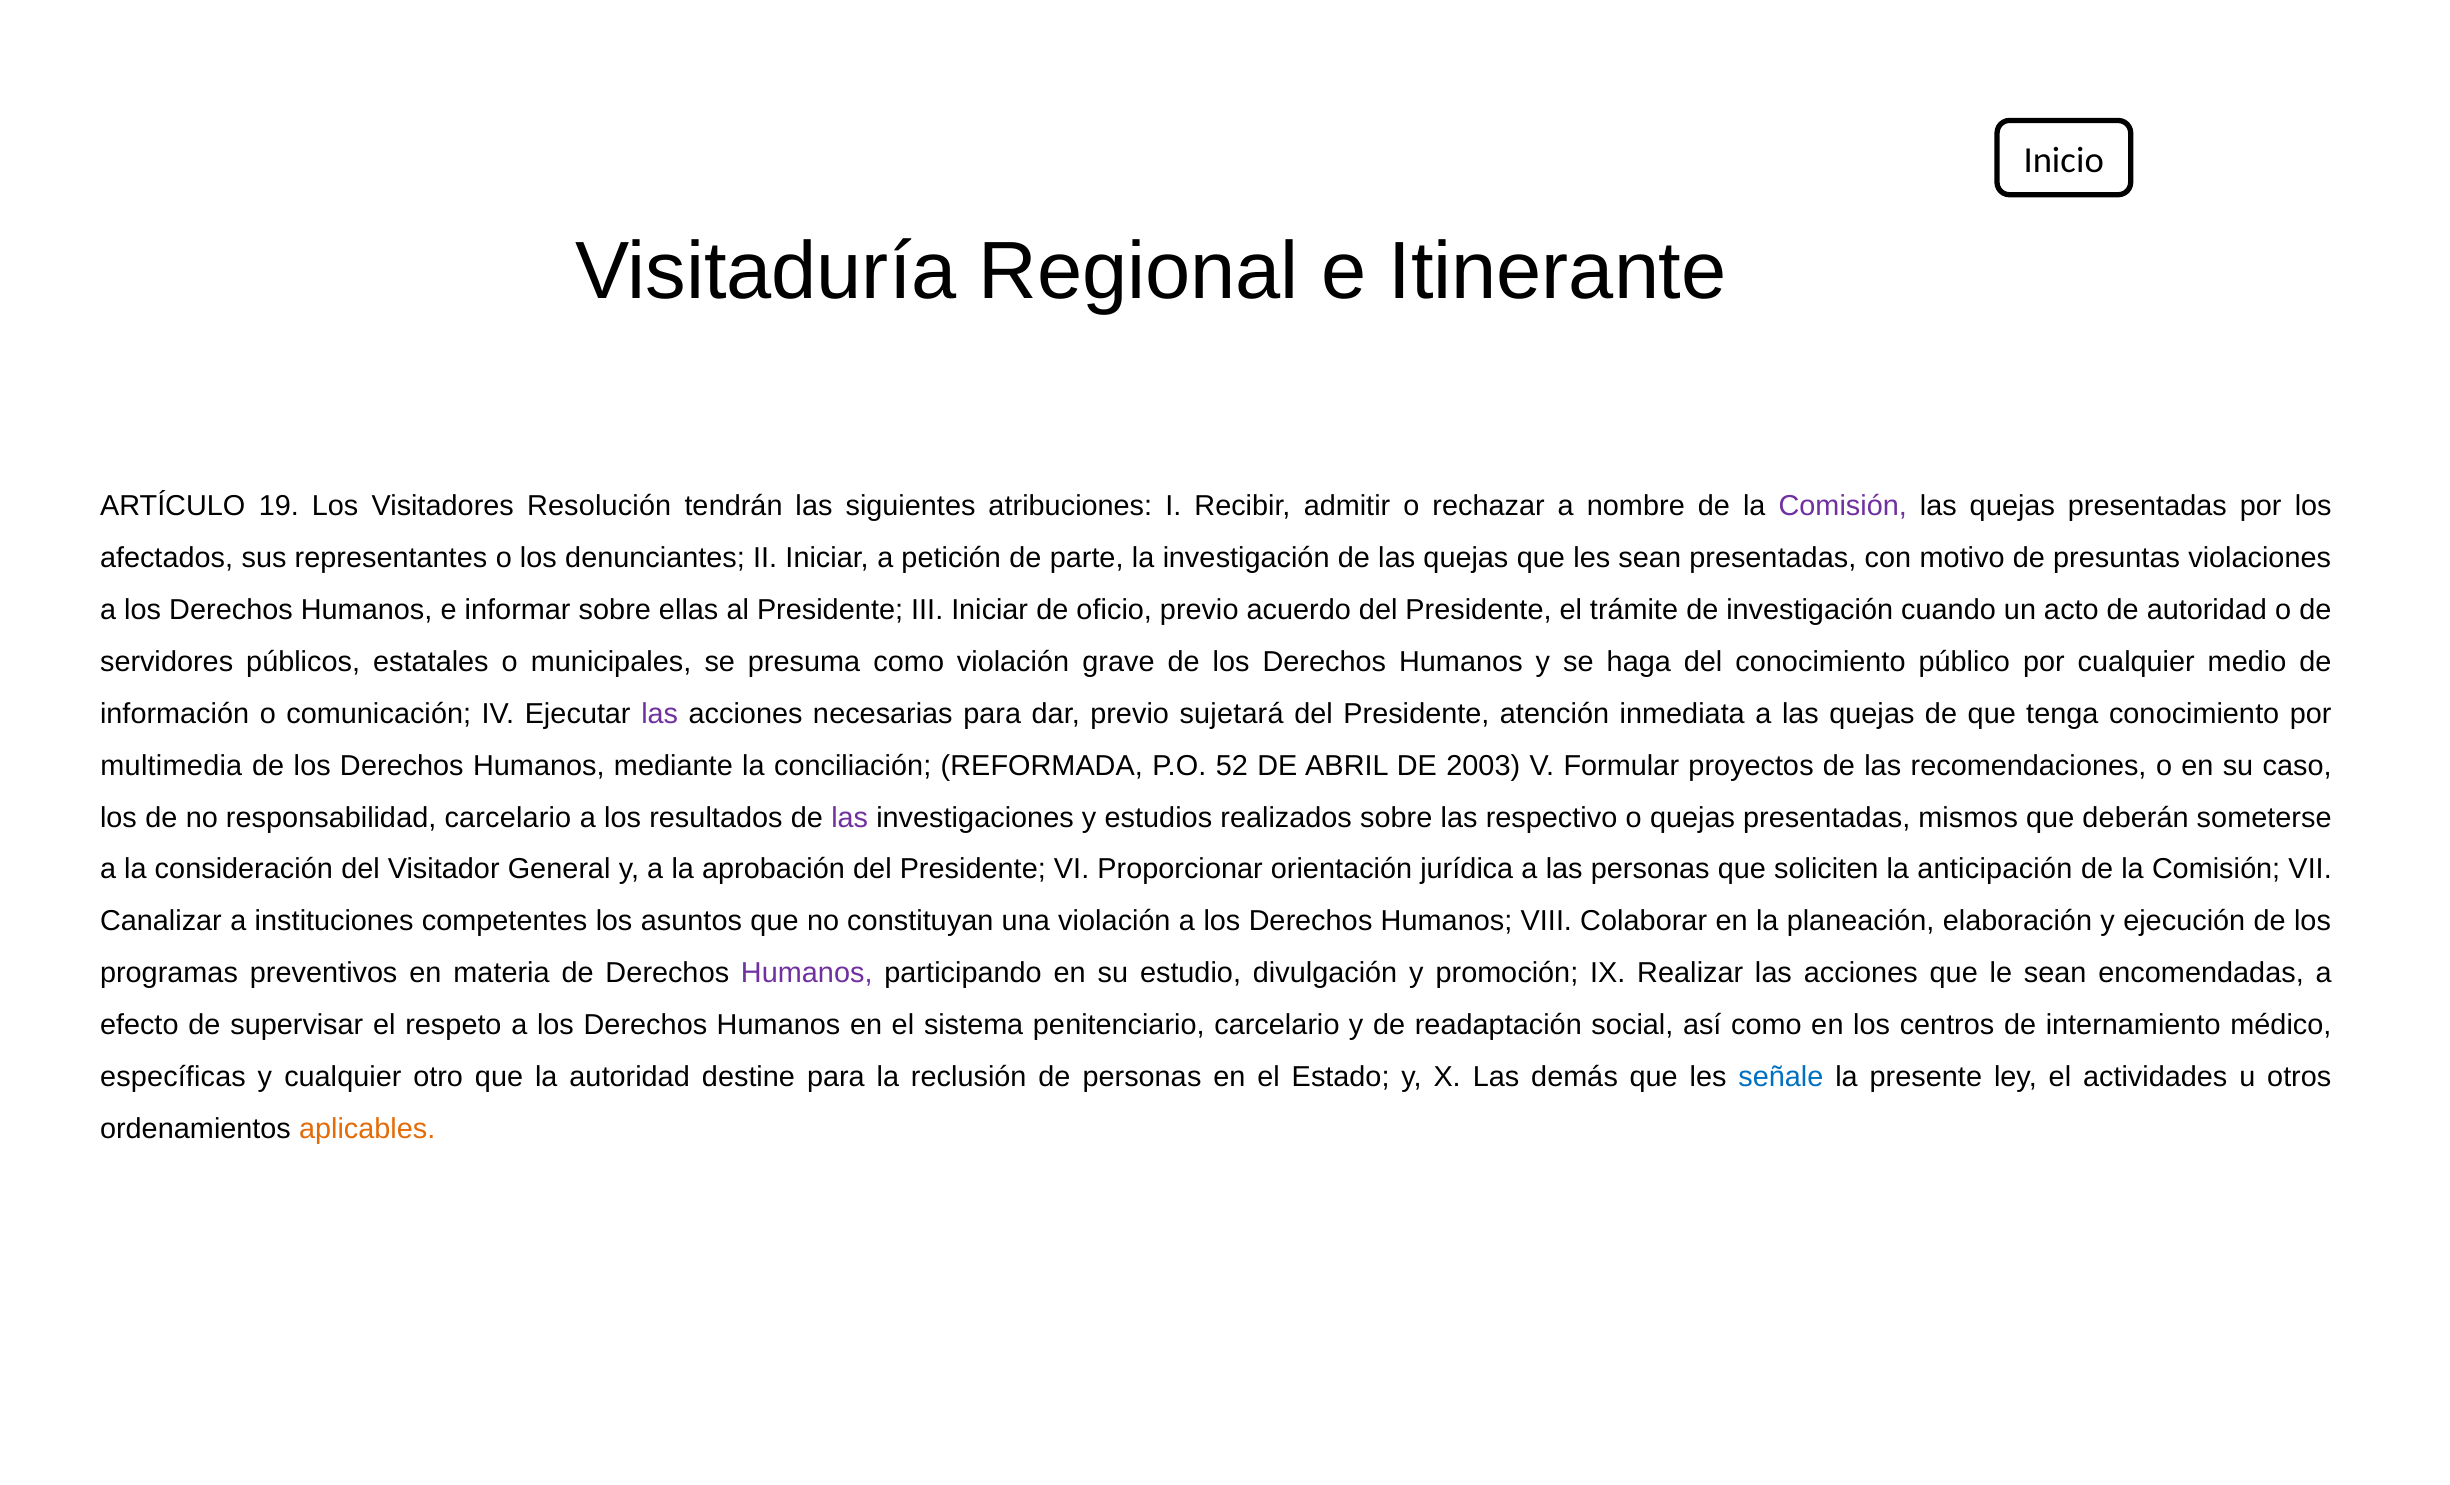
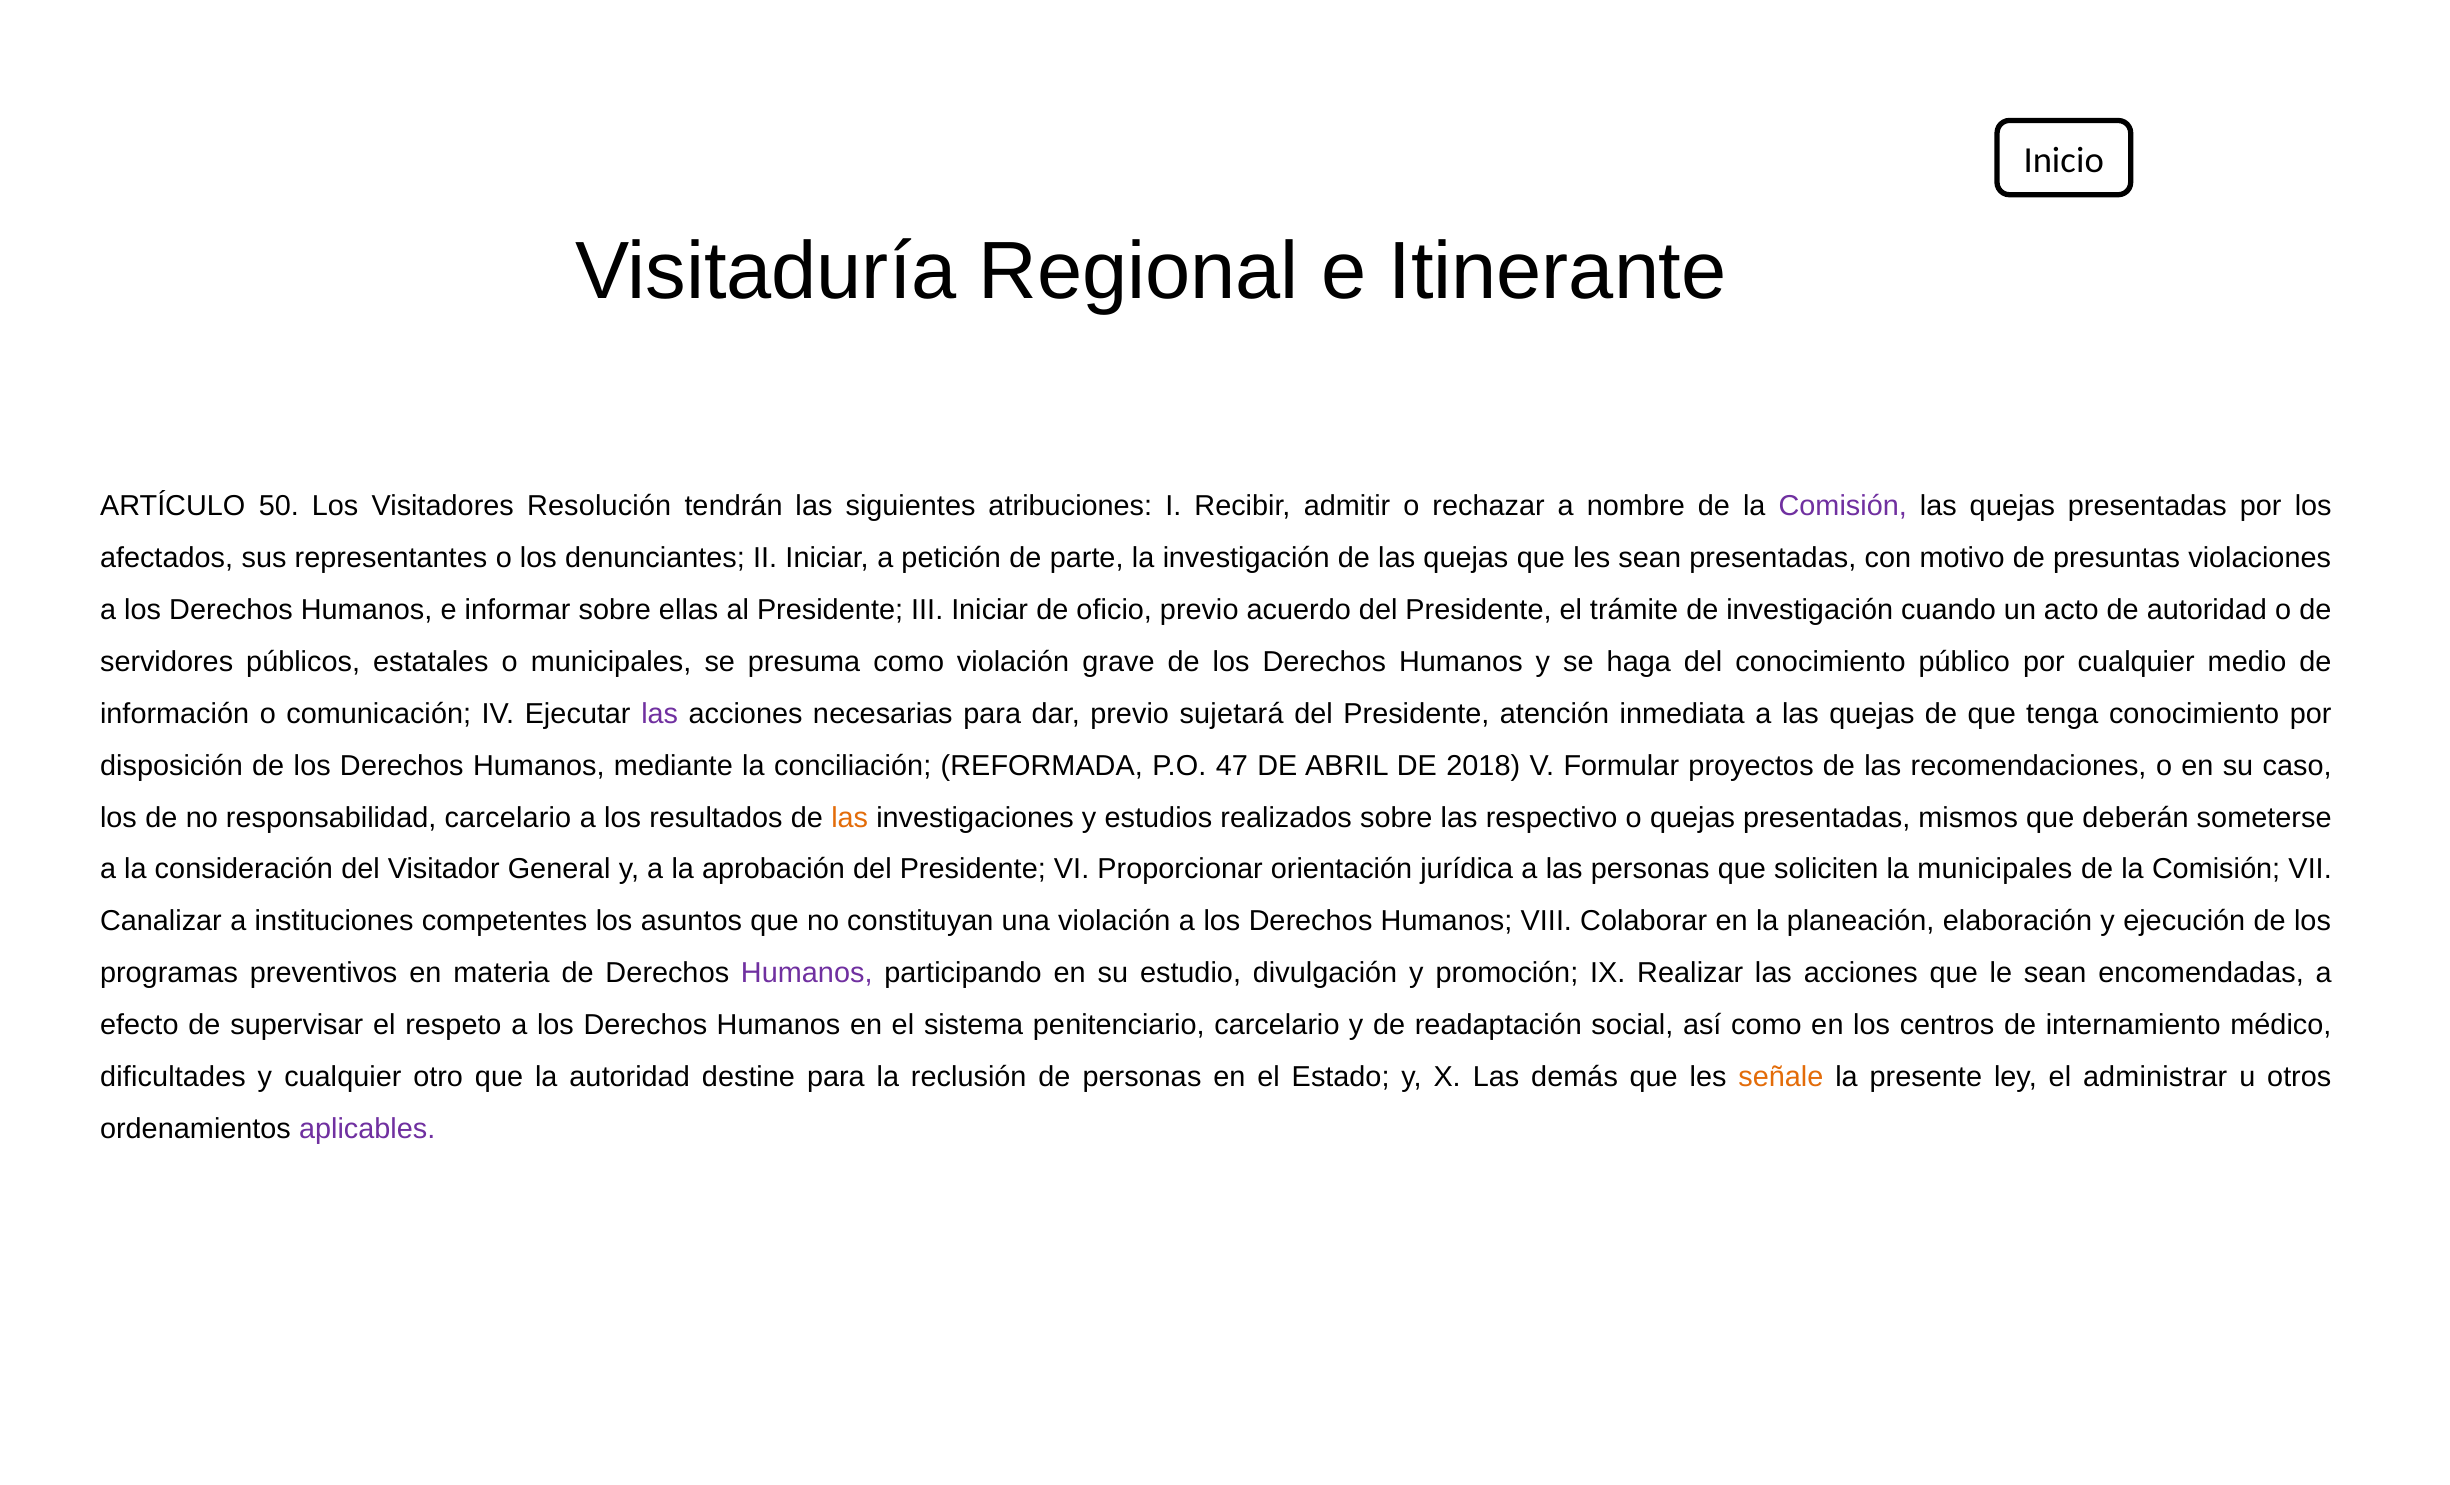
19: 19 -> 50 (279, 506)
multimedia: multimedia -> disposición (171, 766)
52: 52 -> 47 (1232, 766)
2003: 2003 -> 2018 (1483, 766)
las colour: purple -> orange (850, 818)
la anticipación: anticipación -> municipales (1995, 869)
específicas: específicas -> dificultades (173, 1077)
señale colour: blue -> orange (1781, 1077)
actividades: actividades -> administrar (2155, 1077)
aplicables colour: orange -> purple (367, 1129)
